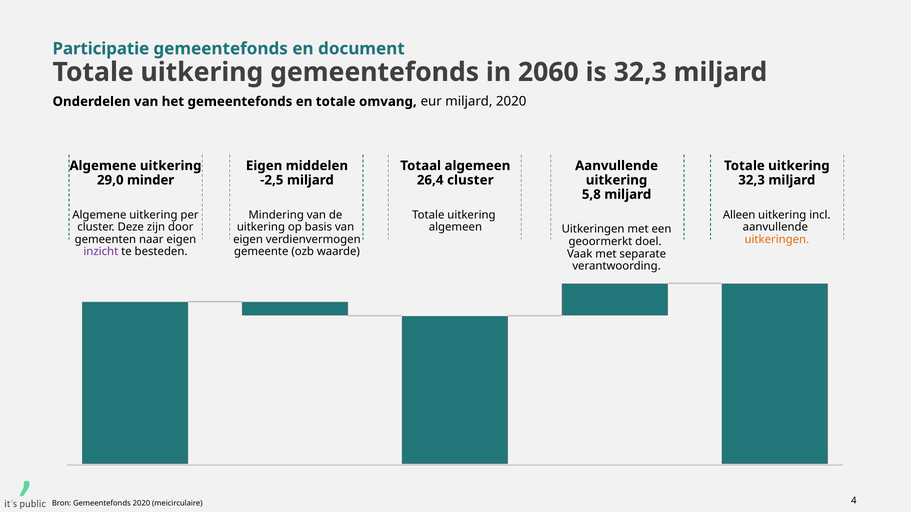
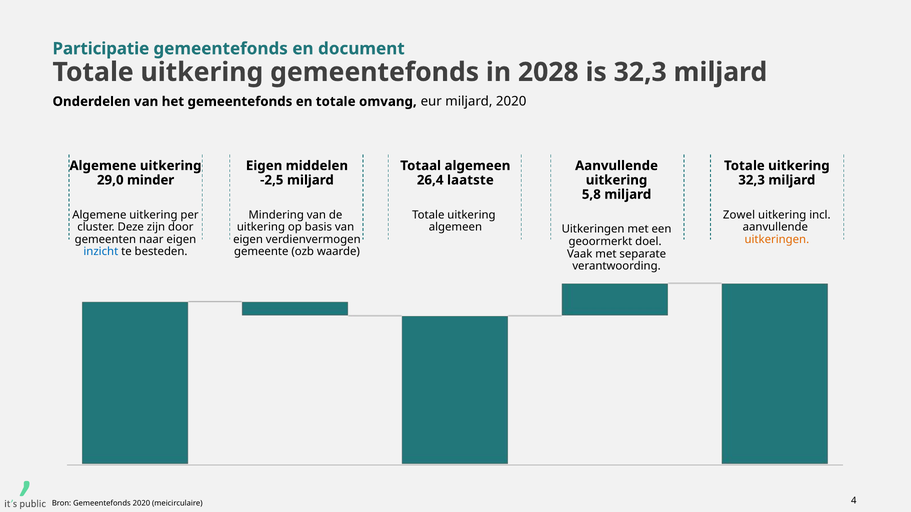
2060: 2060 -> 2028 (548, 72)
26,4 cluster: cluster -> laatste (470, 180)
Alleen: Alleen -> Zowel (739, 215)
inzicht colour: purple -> blue (101, 252)
